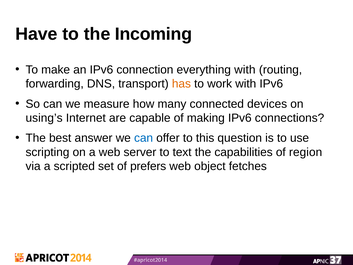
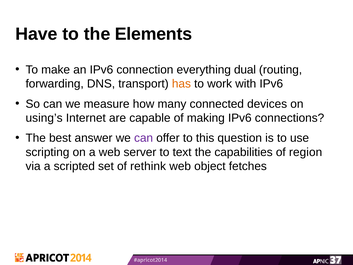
Incoming: Incoming -> Elements (153, 34)
everything with: with -> dual (245, 70)
can colour: blue -> purple (144, 138)
prefers: prefers -> rethink (148, 166)
